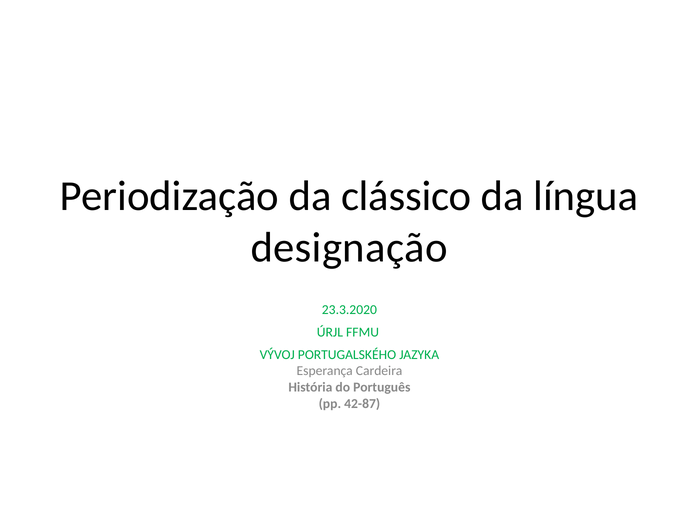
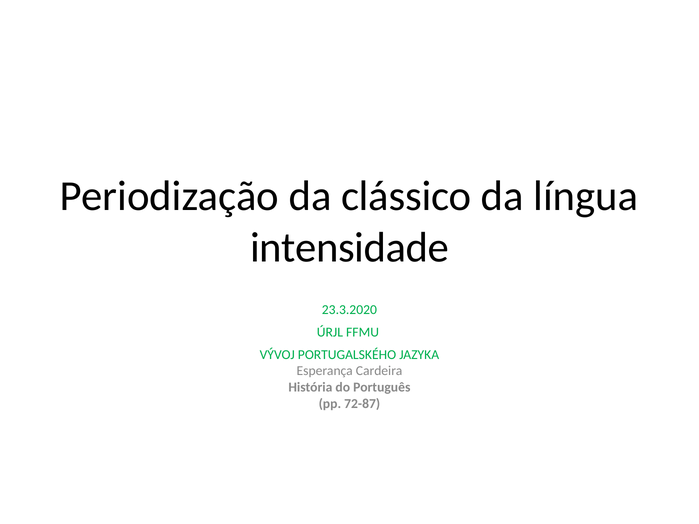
designação: designação -> intensidade (350, 248)
42-87: 42-87 -> 72-87 (362, 404)
